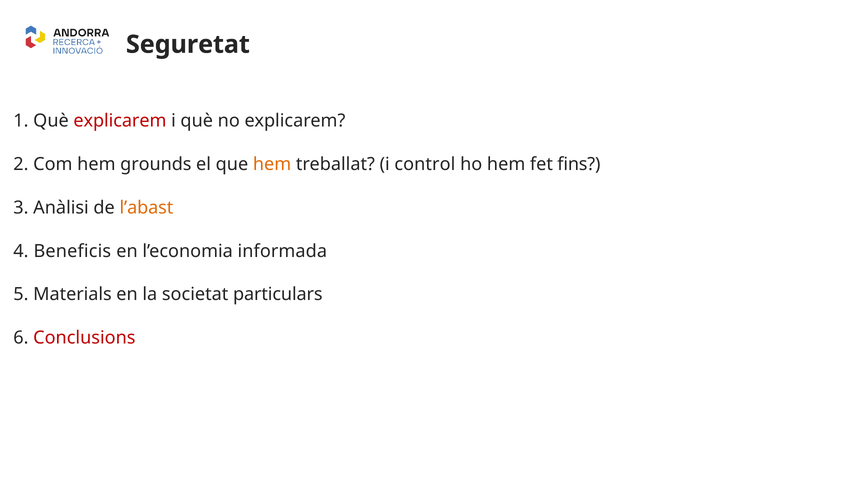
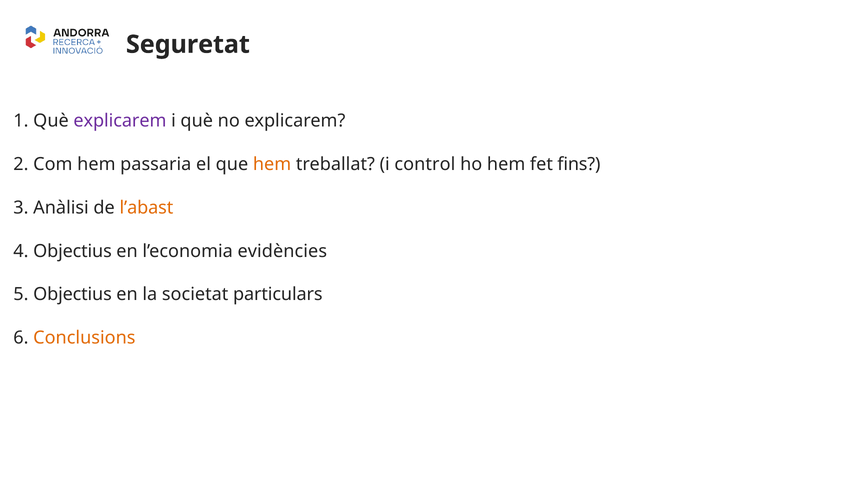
explicarem colour: red -> purple (120, 121)
grounds: grounds -> passaria (156, 164)
4 Beneficis: Beneficis -> Objectius (72, 251)
informada: informada -> evidències (282, 251)
5 Materials: Materials -> Objectius (72, 294)
Conclusions colour: red -> orange (84, 338)
